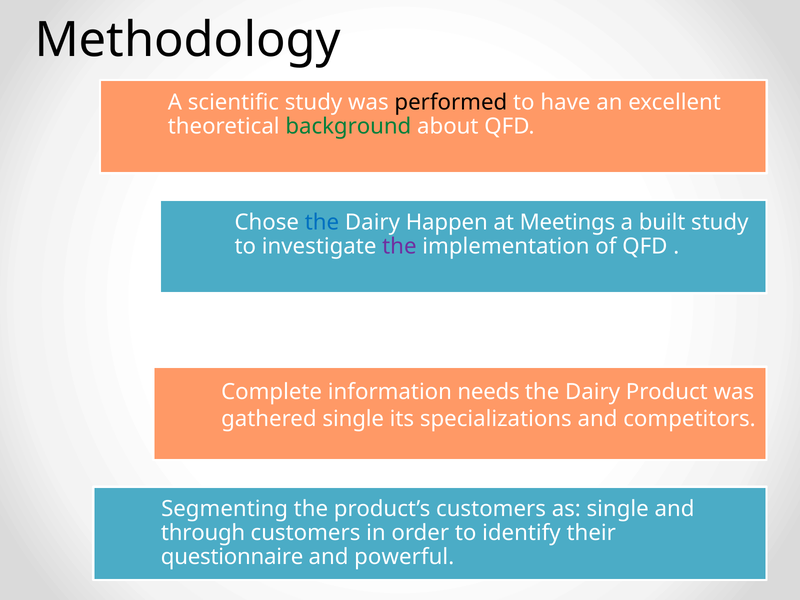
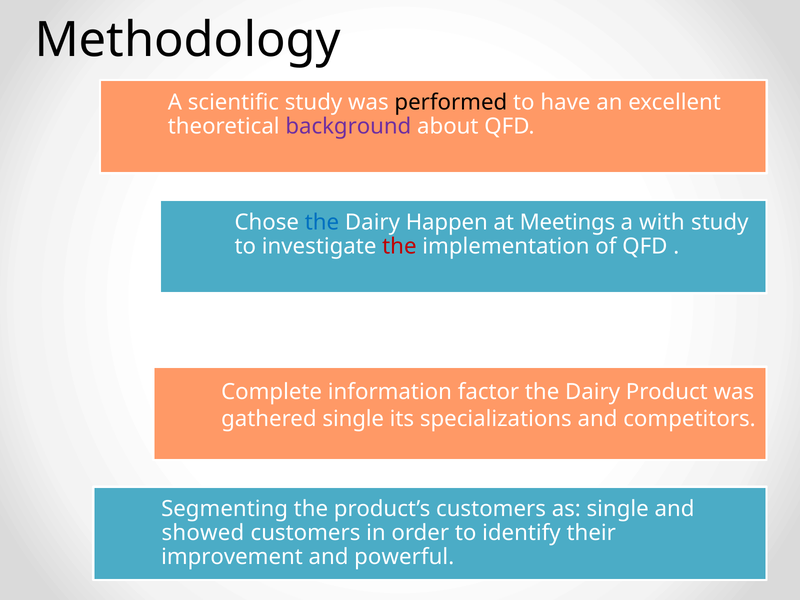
background colour: green -> purple (348, 126)
built: built -> with (662, 222)
the colour: purple -> red (399, 246)
needs: needs -> factor (488, 392)
through: through -> showed (203, 533)
questionnaire: questionnaire -> improvement (232, 557)
